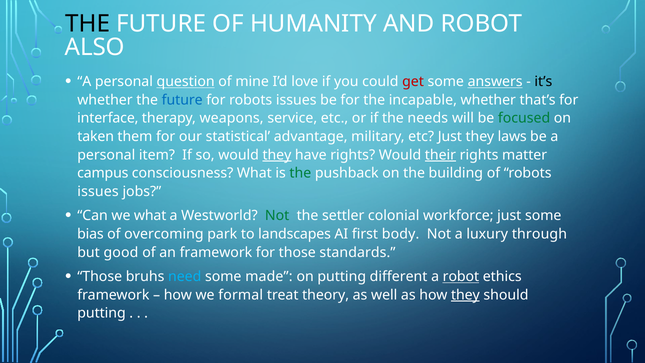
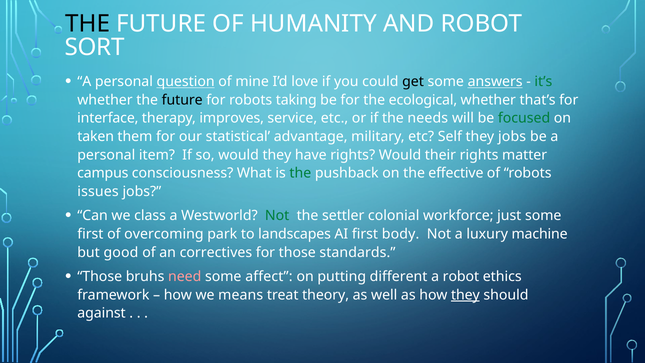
ALSO: ALSO -> SORT (95, 47)
get colour: red -> black (413, 82)
it’s colour: black -> green (543, 82)
future colour: blue -> black (182, 100)
for robots issues: issues -> taking (296, 100)
incapable: incapable -> ecological (423, 100)
weapons: weapons -> improves (232, 118)
etc Just: Just -> Self (450, 136)
they laws: laws -> jobs (512, 136)
they underline: present -> none (277, 155)
their underline: present -> none (440, 155)
building: building -> effective (456, 173)
we what: what -> class (150, 216)
bias: bias -> first (90, 234)
through: through -> machine (540, 234)
an framework: framework -> correctives (216, 252)
need colour: light blue -> pink (185, 277)
made: made -> affect (269, 277)
robot underline: present -> none (461, 277)
formal: formal -> means (241, 295)
putting: putting -> against (102, 313)
